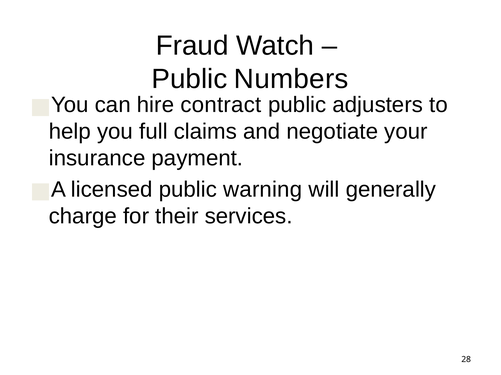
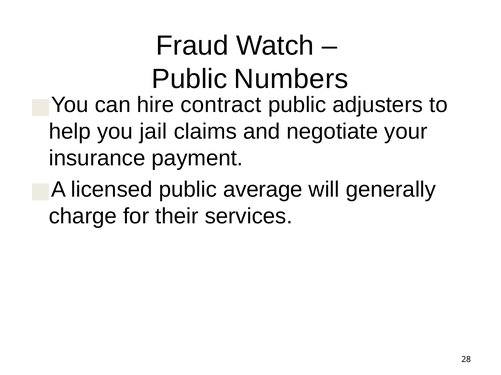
full: full -> jail (153, 132)
warning: warning -> average (263, 190)
